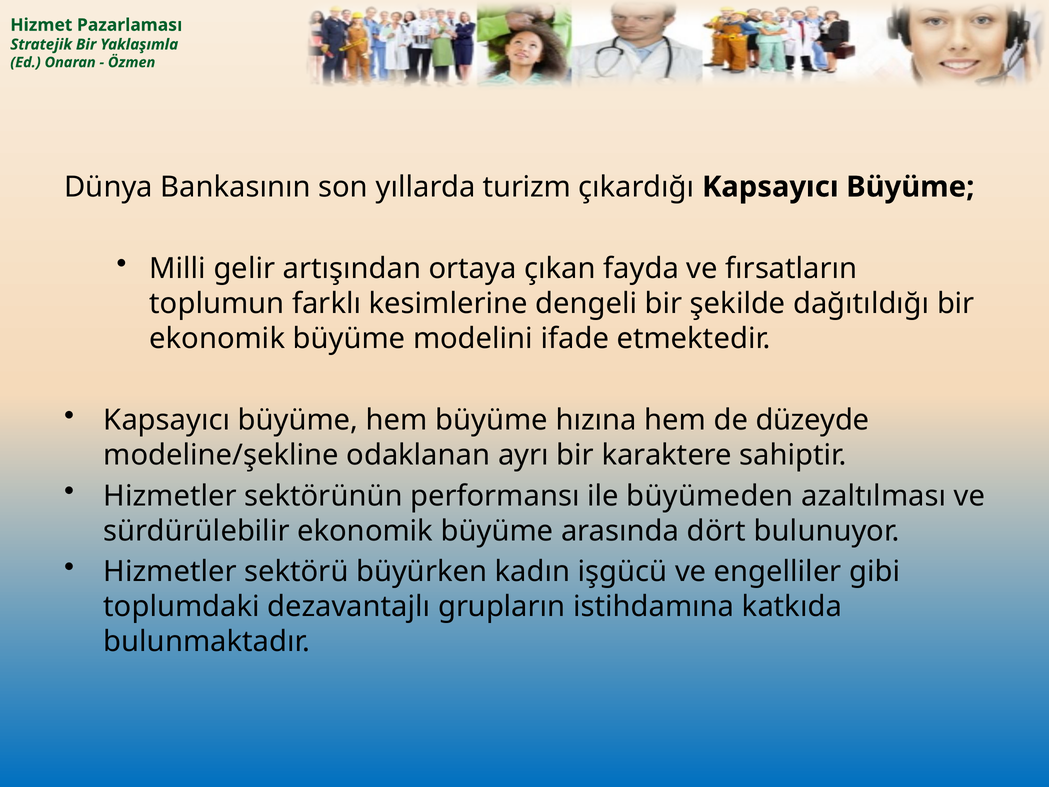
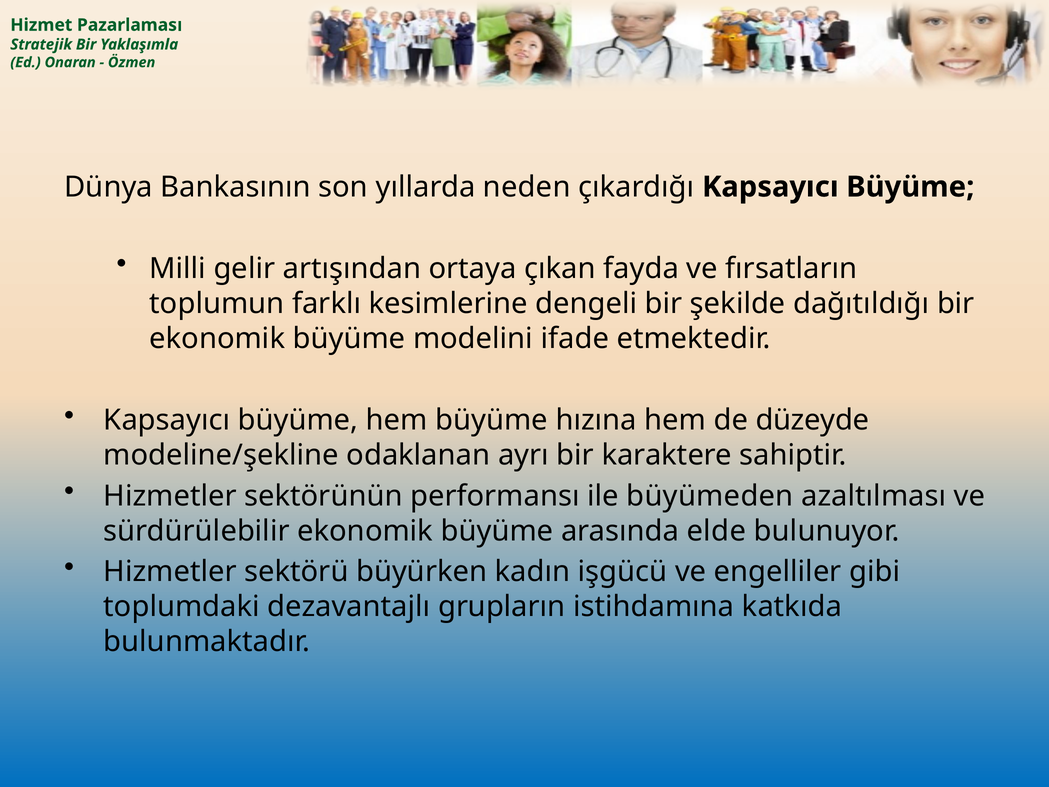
turizm: turizm -> neden (527, 187)
dört: dört -> elde (716, 531)
